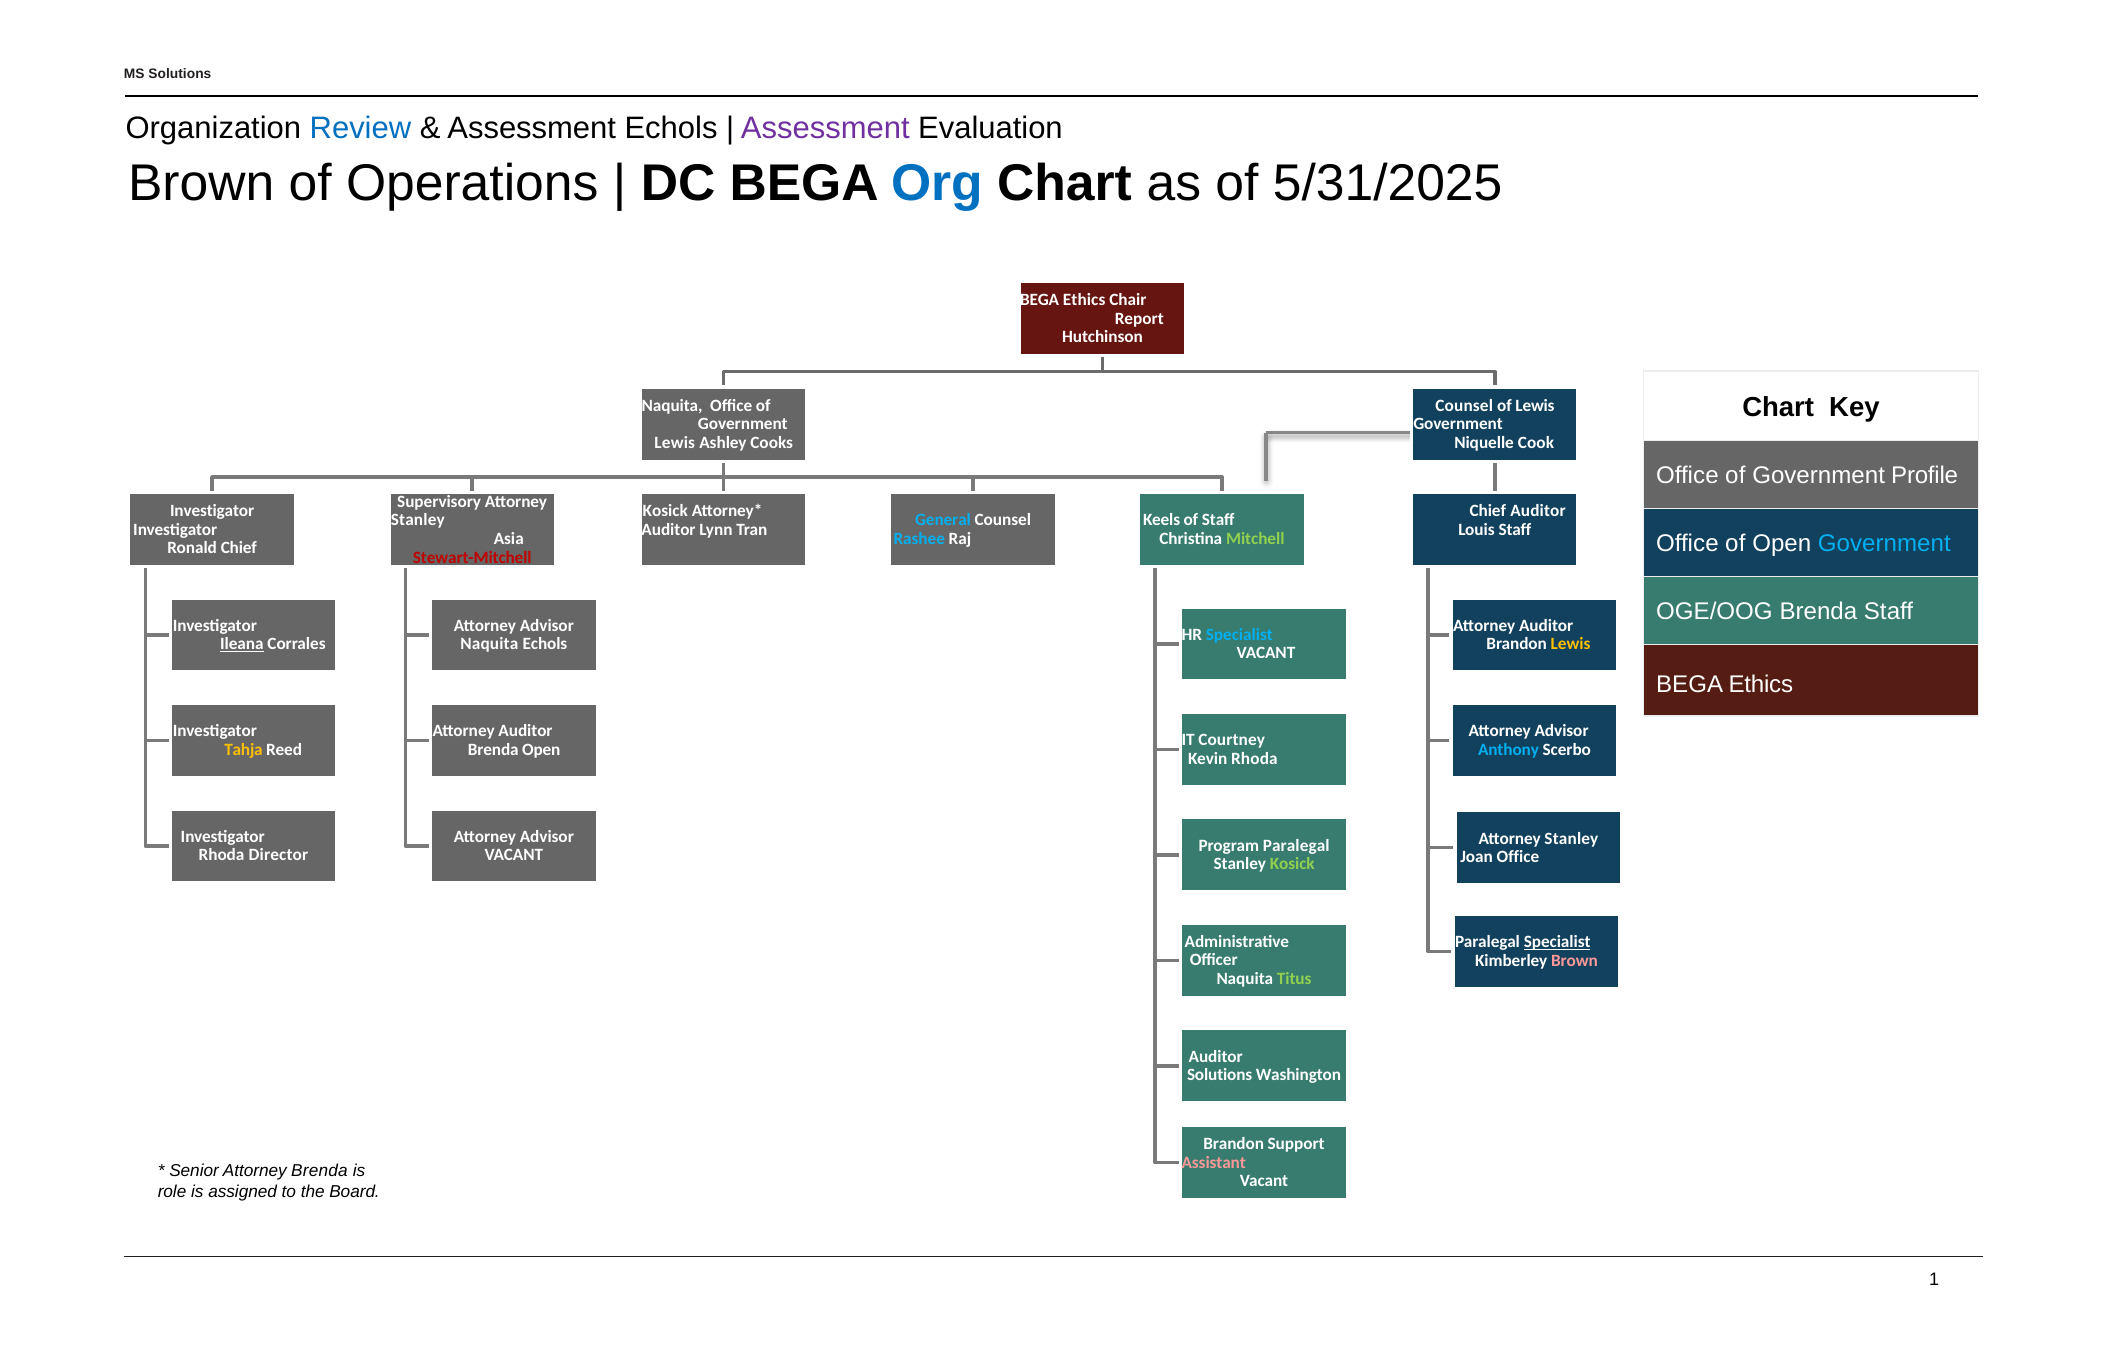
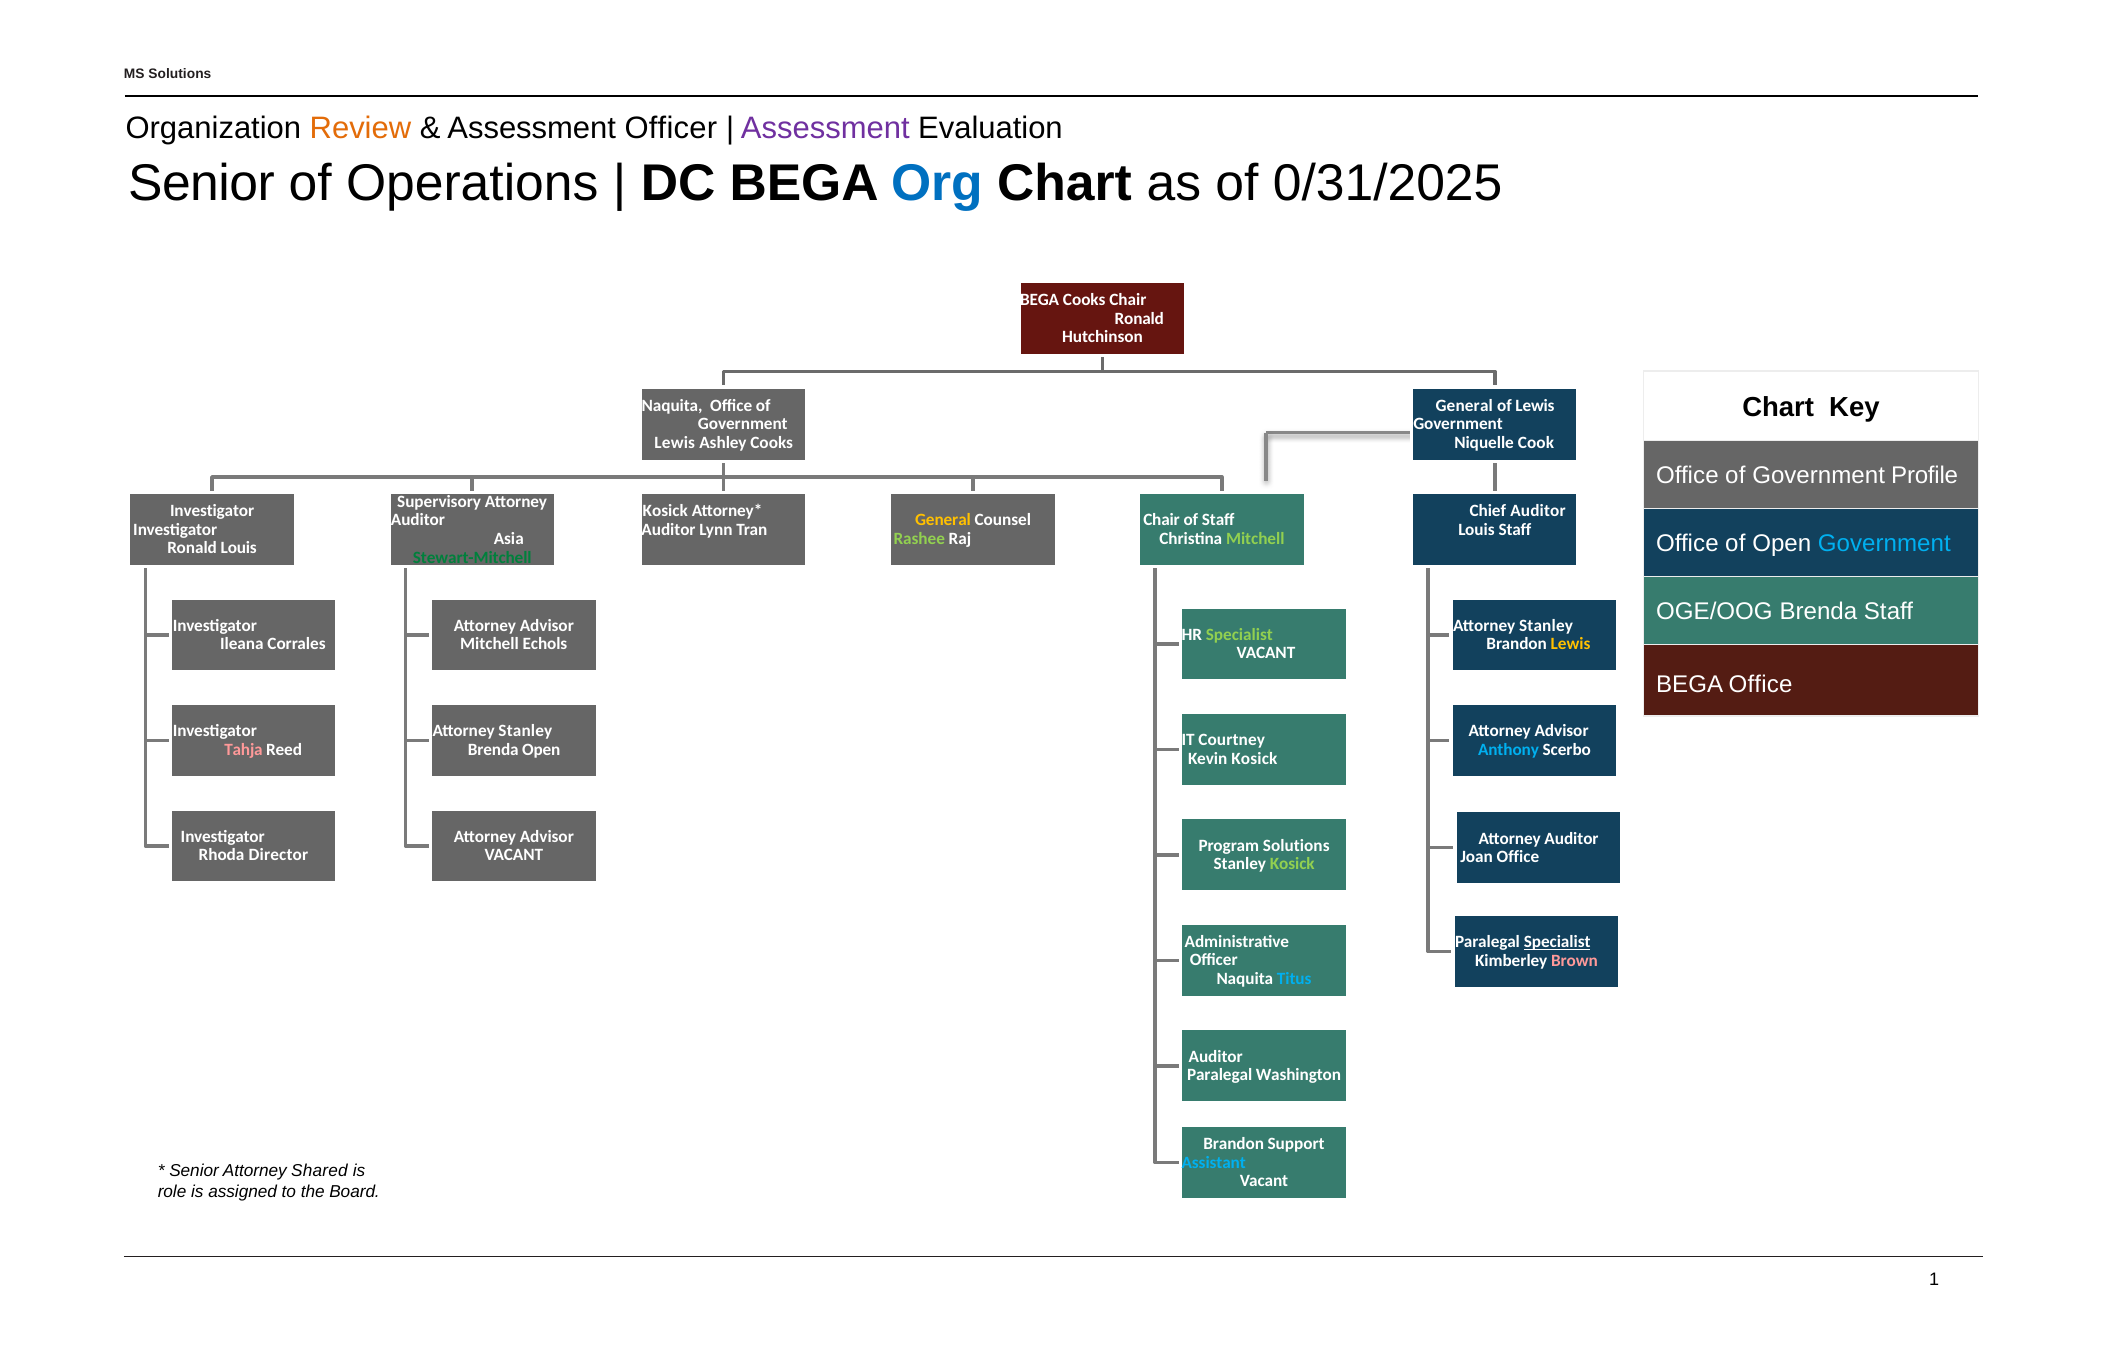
Review colour: blue -> orange (360, 128)
Assessment Echols: Echols -> Officer (671, 128)
Brown: Brown -> Senior (201, 183)
5/31/2025: 5/31/2025 -> 0/31/2025 (1388, 183)
Ethics: Ethics -> Cooks (1084, 300)
Report: Report -> Ronald (1139, 318)
Counsel: Counsel -> General (1464, 406)
Stanley: Stanley -> Auditor (418, 520)
General colour: light blue -> yellow (943, 520)
Keels: Keels -> Chair (1162, 520)
Rashee colour: light blue -> light green (919, 539)
Ronald Chief: Chief -> Louis (239, 548)
Stewart-Mitchell colour: red -> green (472, 558)
Auditor: Auditor -> Stanley (1546, 626)
Specialist colour: light blue -> light green (1239, 635)
Ileana underline: present -> none (242, 644)
Naquita: Naquita -> Mitchell (489, 644)
Ethics: Ethics -> Office (1761, 684)
Auditor: Auditor -> Stanley (525, 731)
Tahja colour: yellow -> pink (244, 750)
Kevin Rhoda: Rhoda -> Kosick (1254, 759)
Stanley: Stanley -> Auditor (1572, 839)
Program Paralegal: Paralegal -> Solutions (1296, 846)
Titus colour: light green -> light blue (1294, 979)
Solutions: Solutions -> Paralegal (1220, 1075)
Assistant colour: pink -> light blue (1214, 1163)
Attorney Brenda: Brenda -> Shared (319, 1171)
